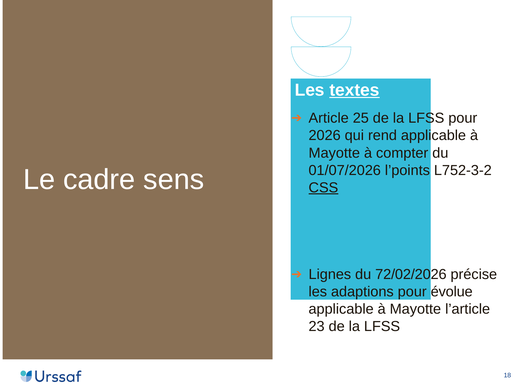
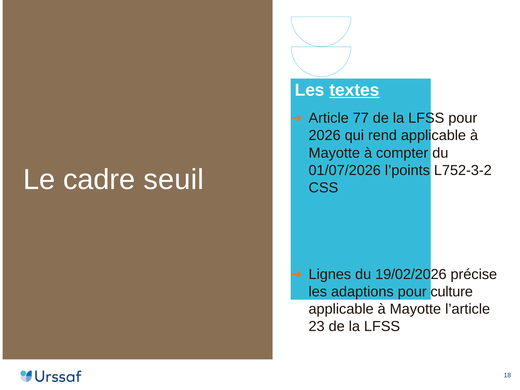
25: 25 -> 77 (361, 118)
sens: sens -> seuil (174, 179)
CSS underline: present -> none (323, 188)
72/02/2026: 72/02/2026 -> 19/02/2026 (411, 274)
évolue: évolue -> culture (452, 292)
